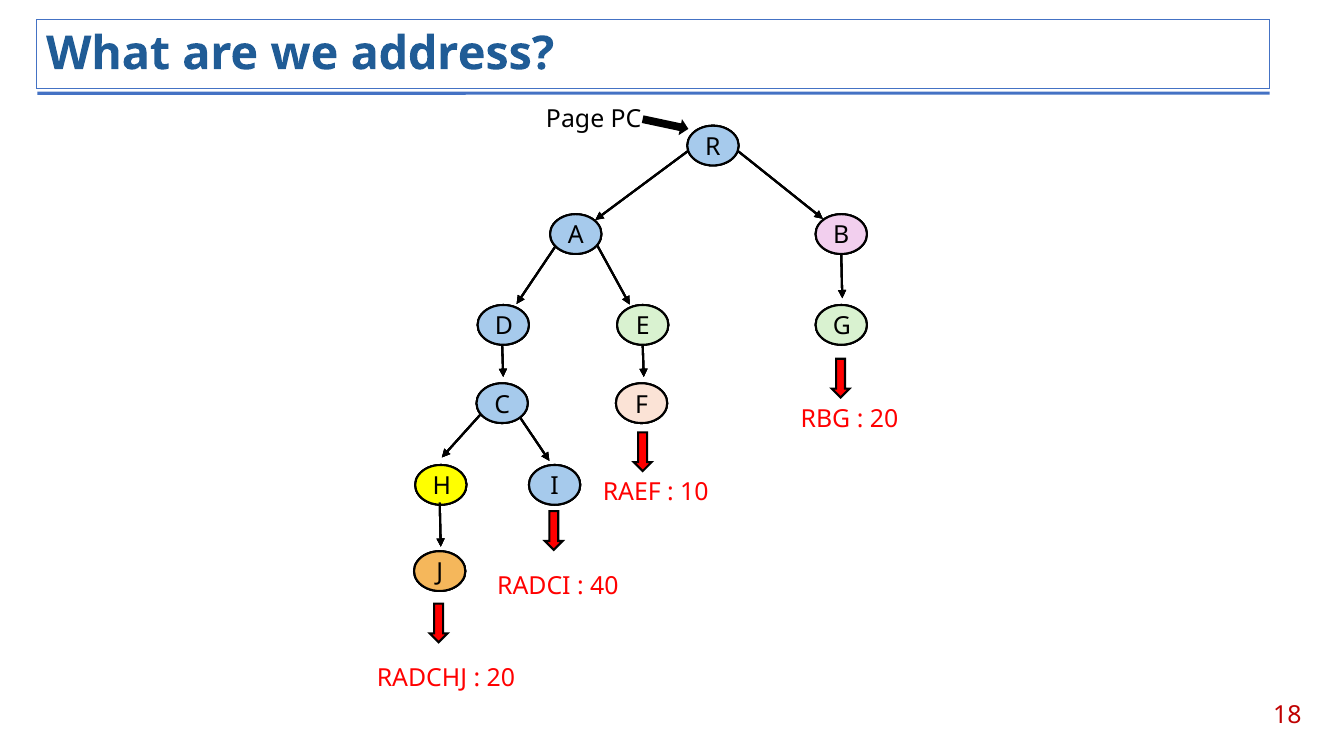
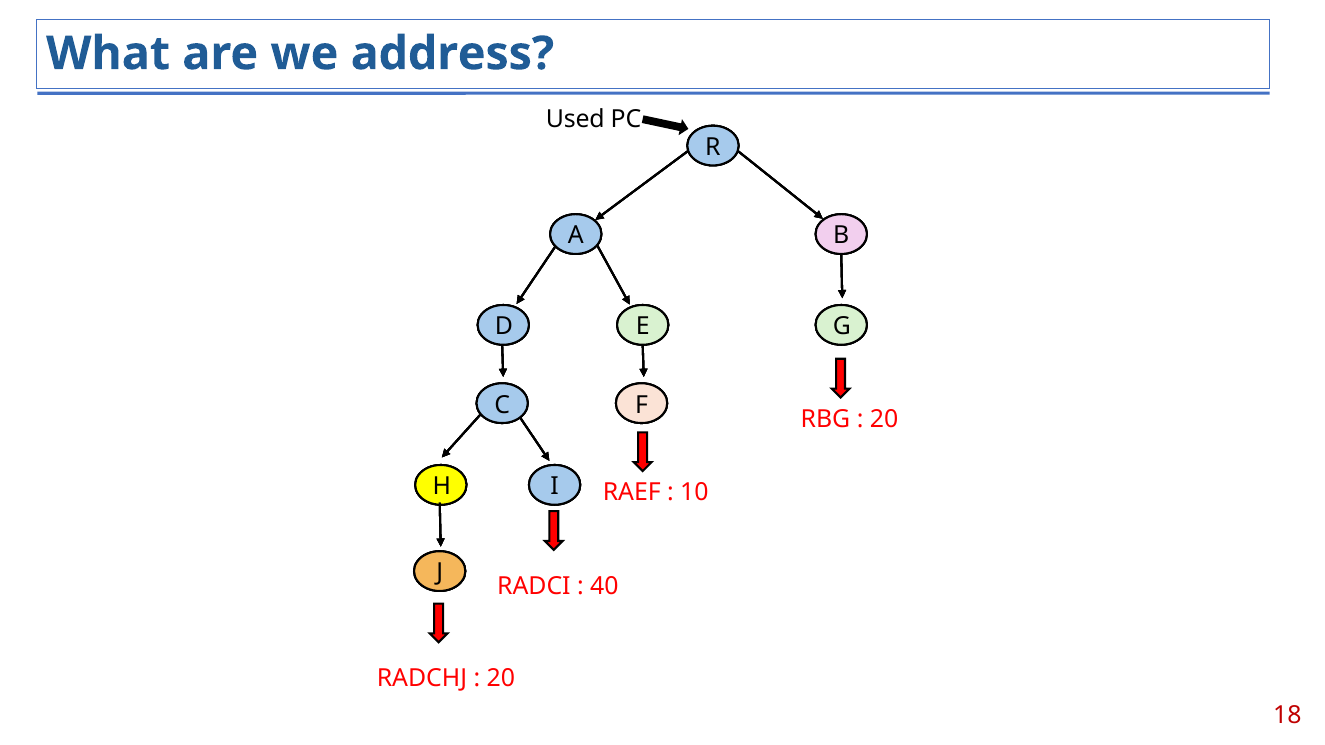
Page: Page -> Used (575, 120)
